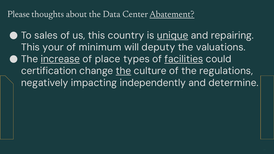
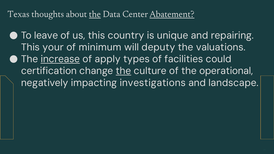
Please: Please -> Texas (18, 14)
the underline: none -> present (95, 14)
sales: sales -> leave (46, 35)
unique underline: present -> none (173, 35)
place: place -> apply (108, 59)
facilities underline: present -> none (184, 59)
regulations: regulations -> operational (226, 71)
independently: independently -> investigations (153, 83)
determine: determine -> landscape (233, 83)
